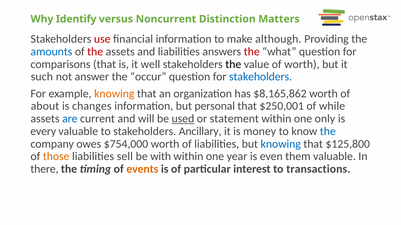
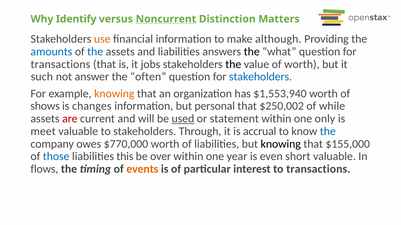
Noncurrent underline: none -> present (166, 19)
use colour: red -> orange (102, 39)
the colour: red -> blue (95, 52)
the colour: red -> black (252, 52)
comparisons: comparisons -> transactions (60, 64)
well: well -> jobs (150, 64)
occur: occur -> often (148, 77)
$8,165,862: $8,165,862 -> $1,553,940 (280, 94)
about: about -> shows (45, 106)
$250,001: $250,001 -> $250,002 (282, 106)
are colour: blue -> red (70, 119)
every: every -> meet (43, 132)
Ancillary: Ancillary -> Through (200, 132)
money: money -> accrual (260, 132)
$754,000: $754,000 -> $770,000 (126, 144)
knowing colour: blue -> black (281, 144)
$125,800: $125,800 -> $155,000 (348, 144)
those colour: orange -> blue (56, 157)
sell: sell -> this (125, 157)
with: with -> over (161, 157)
them: them -> short (298, 157)
there: there -> flows (44, 169)
